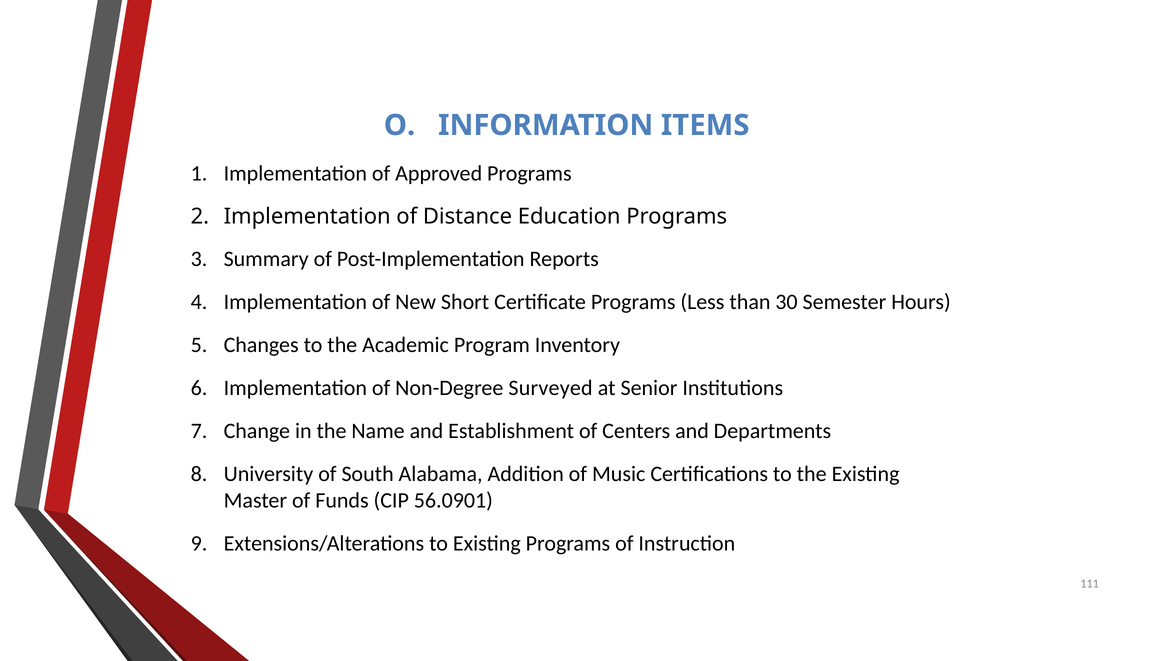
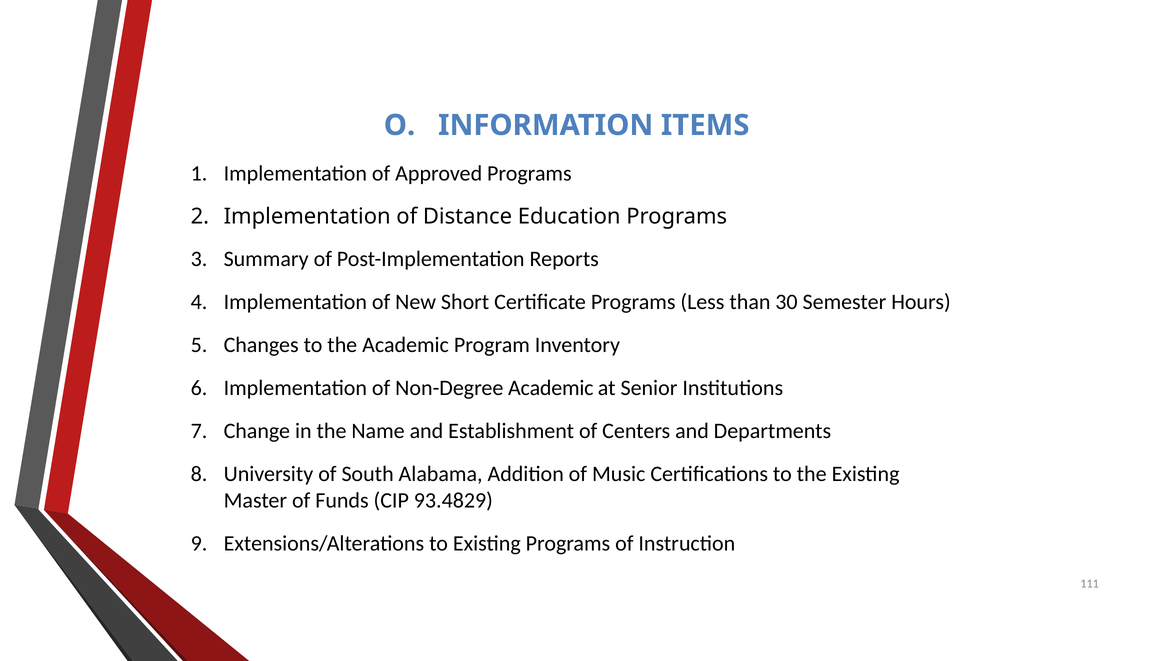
Non-Degree Surveyed: Surveyed -> Academic (551, 388)
56.0901: 56.0901 -> 93.4829 (453, 500)
